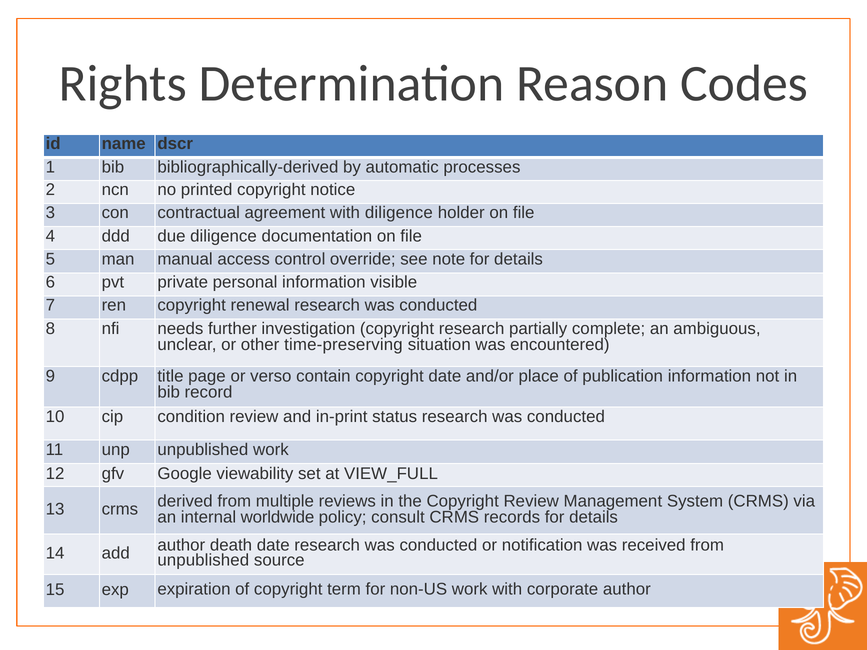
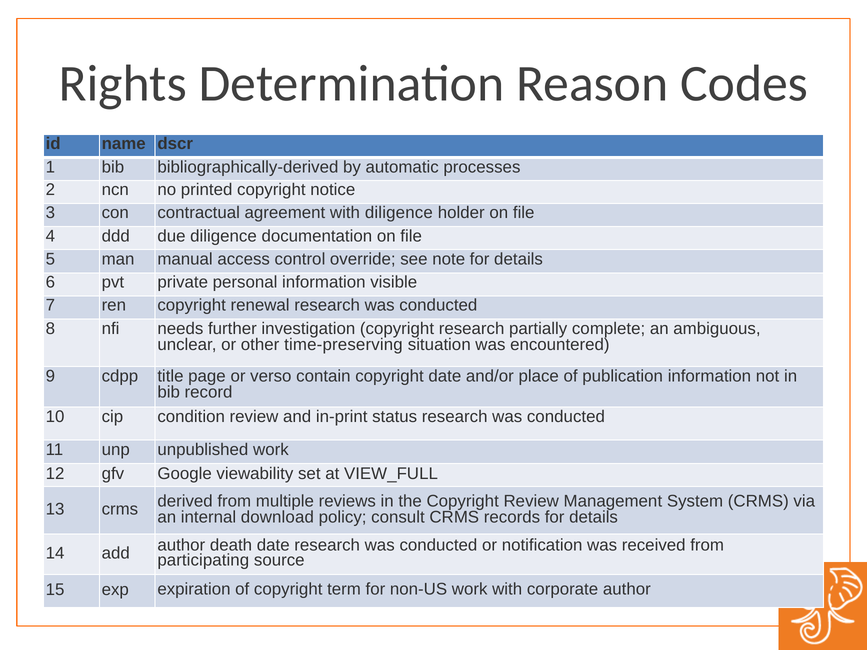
worldwide: worldwide -> download (277, 518)
unpublished: unpublished -> participating (203, 561)
